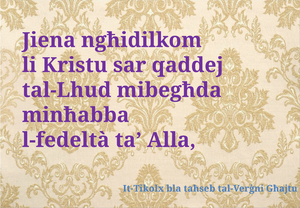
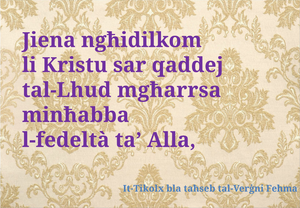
mibegħda: mibegħda -> mgħarrsa (169, 90)
Għajtu: Għajtu -> Fehma (282, 188)
